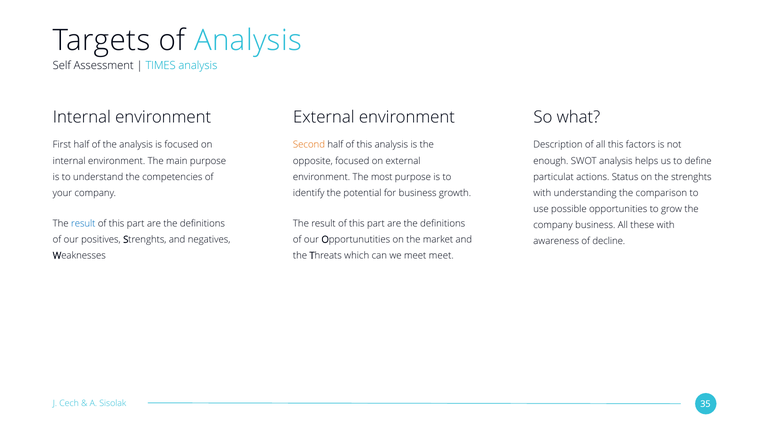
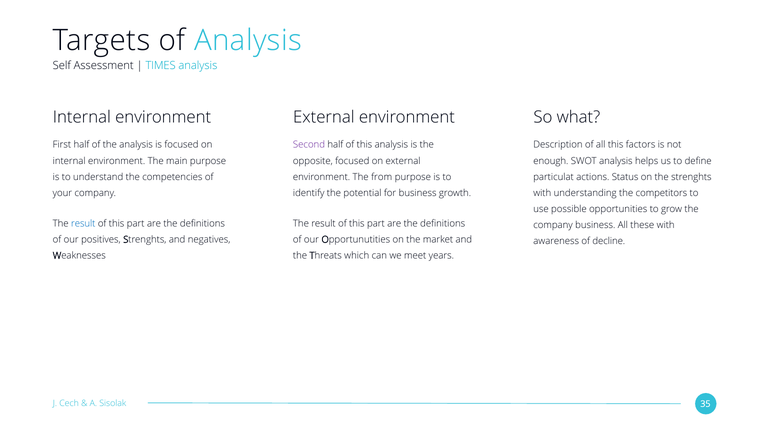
Second colour: orange -> purple (309, 145)
most: most -> from (382, 177)
comparison: comparison -> competitors (661, 193)
meet meet: meet -> years (441, 256)
